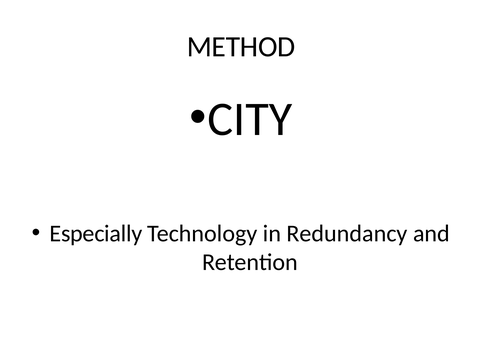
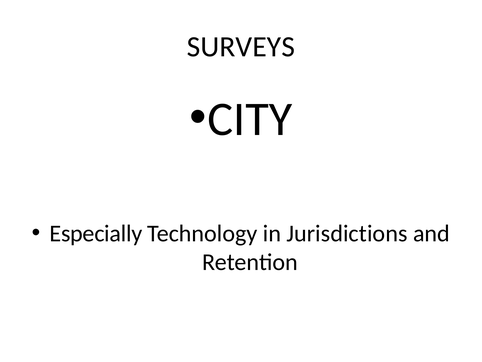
METHOD: METHOD -> SURVEYS (241, 47)
Redundancy: Redundancy -> Jurisdictions (347, 233)
